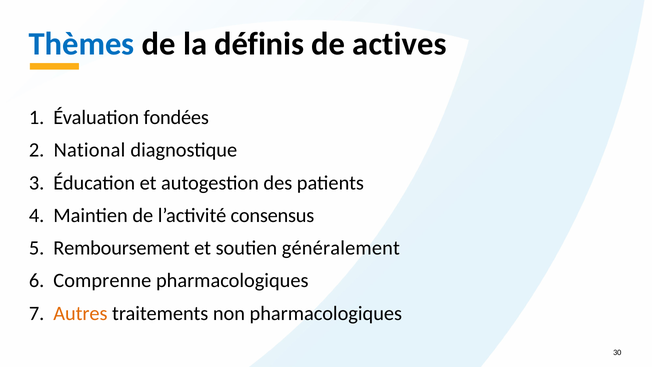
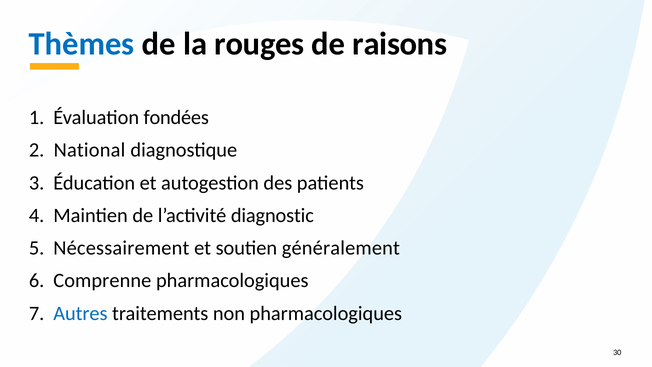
définis: définis -> rouges (259, 44)
actives: actives -> raisons (400, 44)
consensus: consensus -> diagnostic (272, 215)
Remboursement: Remboursement -> Nécessairement (121, 248)
Autres colour: orange -> blue (80, 313)
